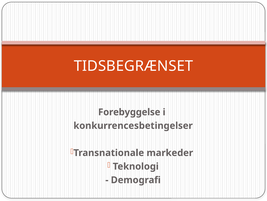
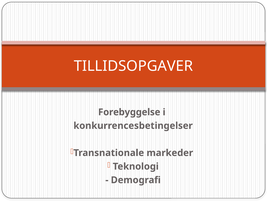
TIDSBEGRÆNSET: TIDSBEGRÆNSET -> TILLIDSOPGAVER (133, 66)
